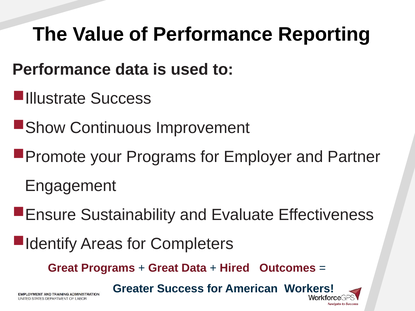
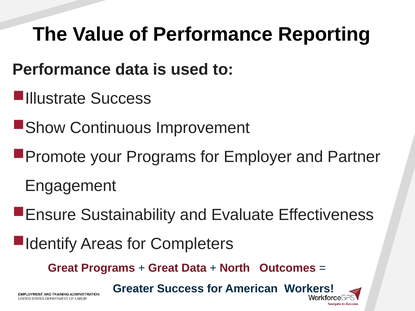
Hired: Hired -> North (235, 268)
